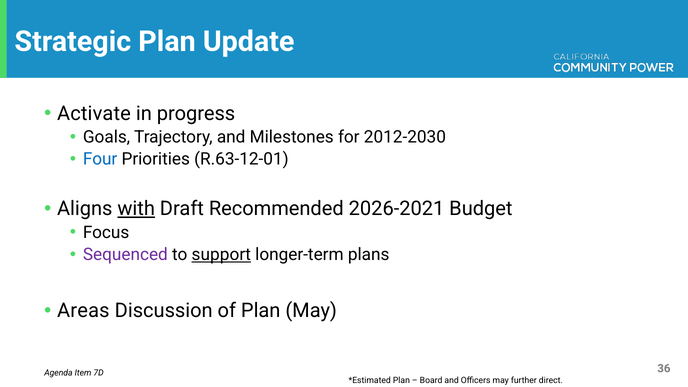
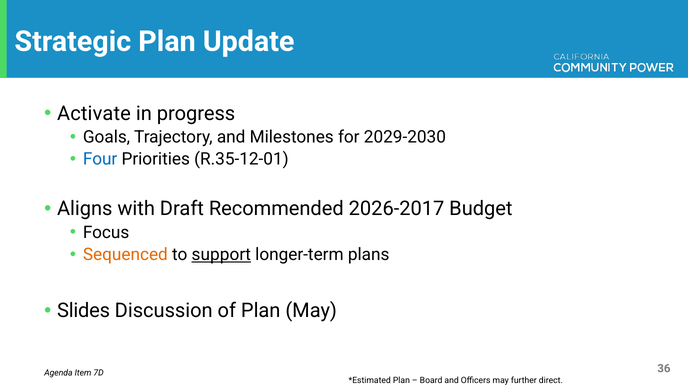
2012-2030: 2012-2030 -> 2029-2030 (405, 137)
R.63-12-01: R.63-12-01 -> R.35-12-01 (241, 159)
with underline: present -> none (136, 209)
2026-2021: 2026-2021 -> 2026-2017 (397, 209)
Sequenced colour: purple -> orange (125, 255)
Areas: Areas -> Slides (84, 311)
